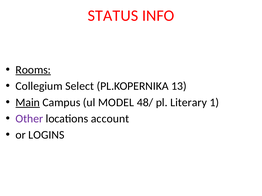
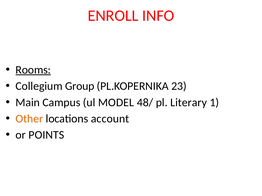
STATUS: STATUS -> ENROLL (113, 16)
Select: Select -> Group (80, 86)
13: 13 -> 23 (179, 86)
Main underline: present -> none (28, 103)
Other colour: purple -> orange (29, 119)
LOGINS: LOGINS -> POINTS (46, 135)
